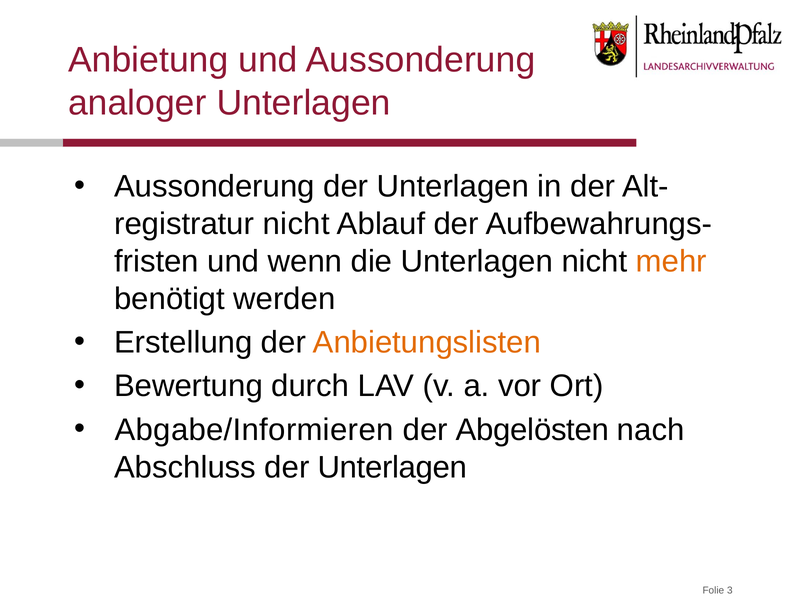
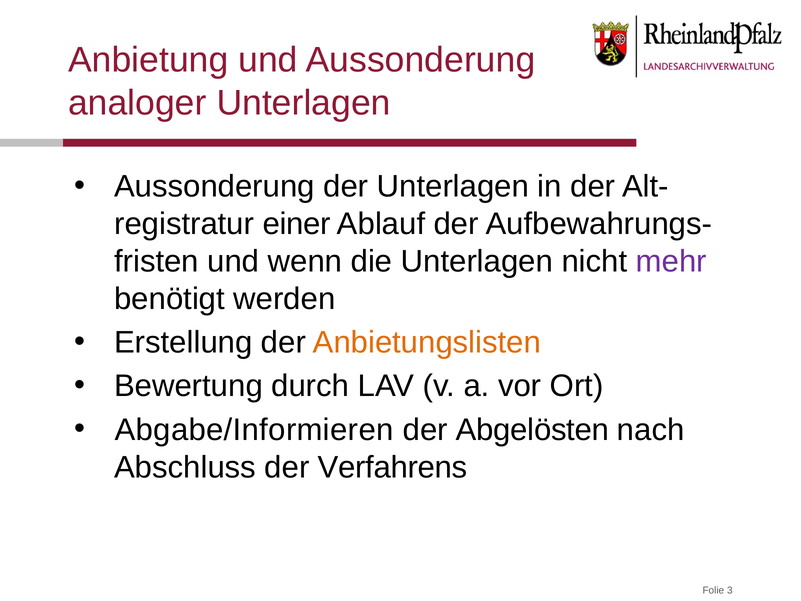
nicht: nicht -> einer (297, 224)
mehr colour: orange -> purple (671, 261)
Abschluss der Unterlagen: Unterlagen -> Verfahrens (392, 467)
